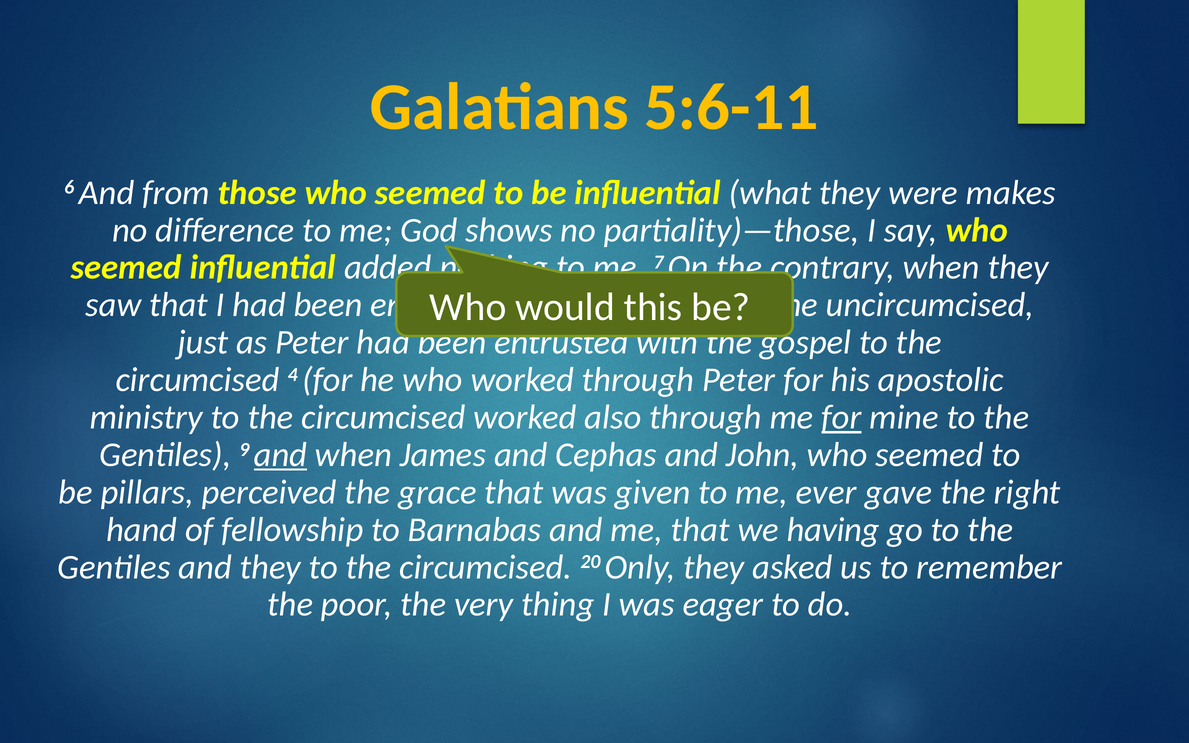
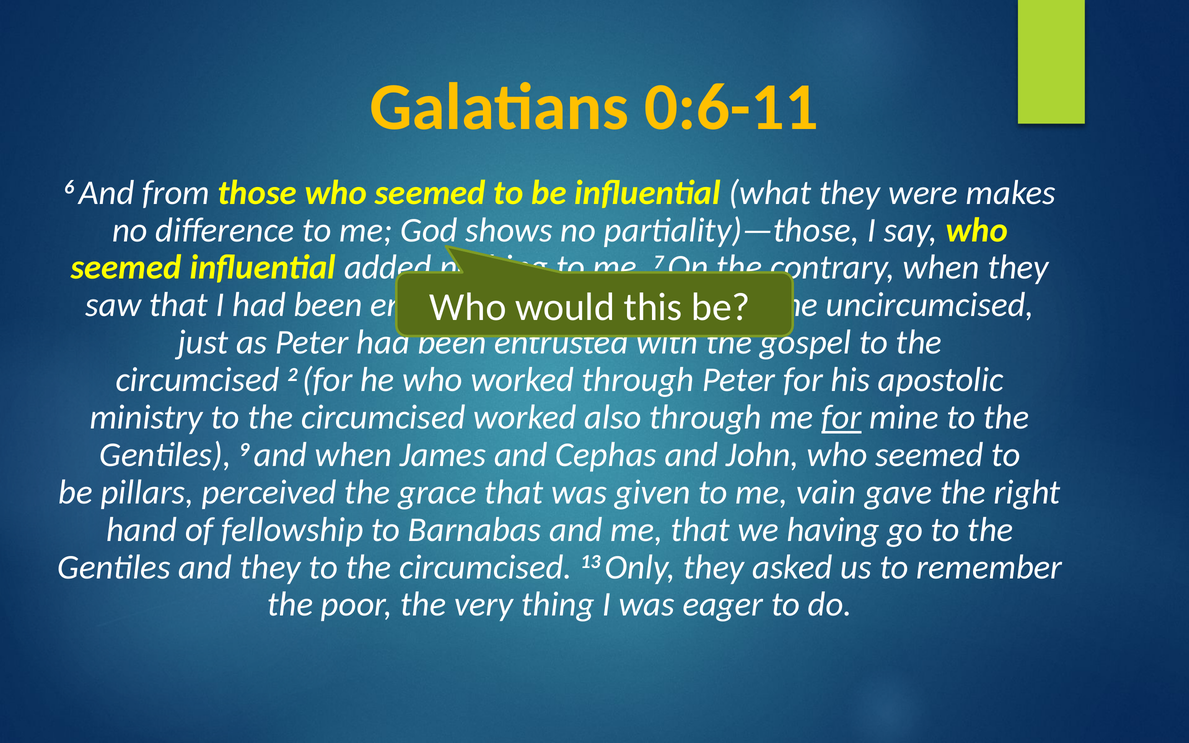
5:6-11: 5:6-11 -> 0:6-11 (731, 107)
4: 4 -> 2 (293, 375)
and underline: present -> none (280, 455)
ever: ever -> vain (826, 492)
20: 20 -> 13 (590, 562)
